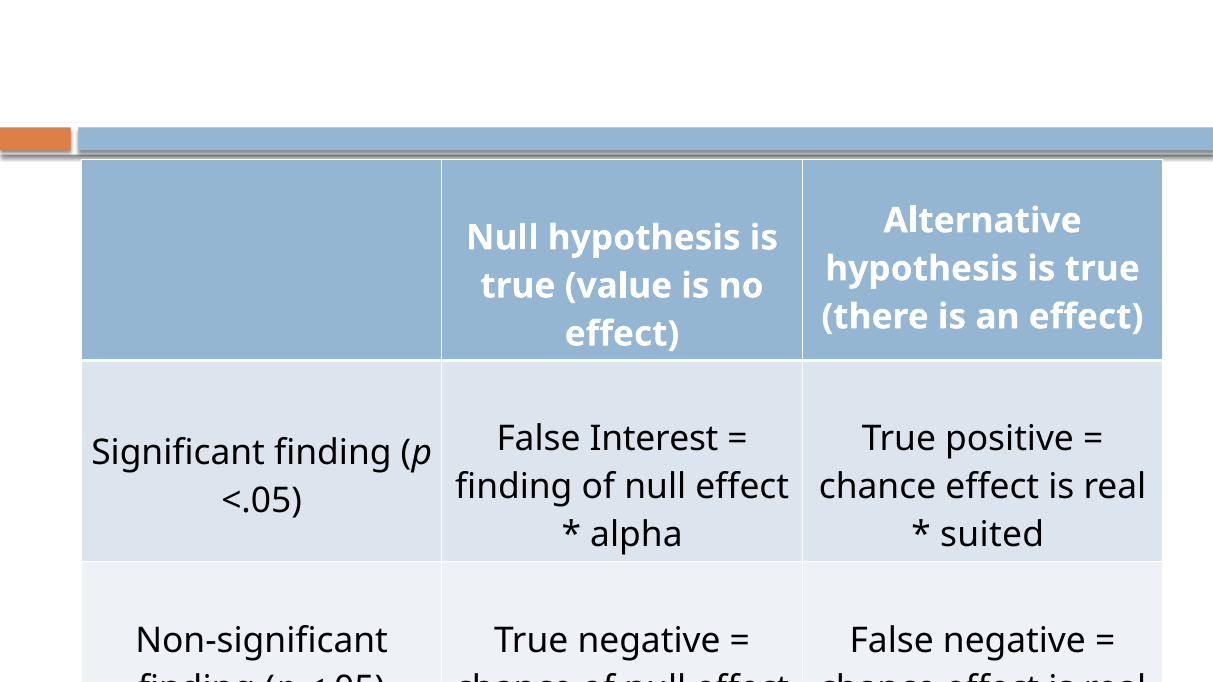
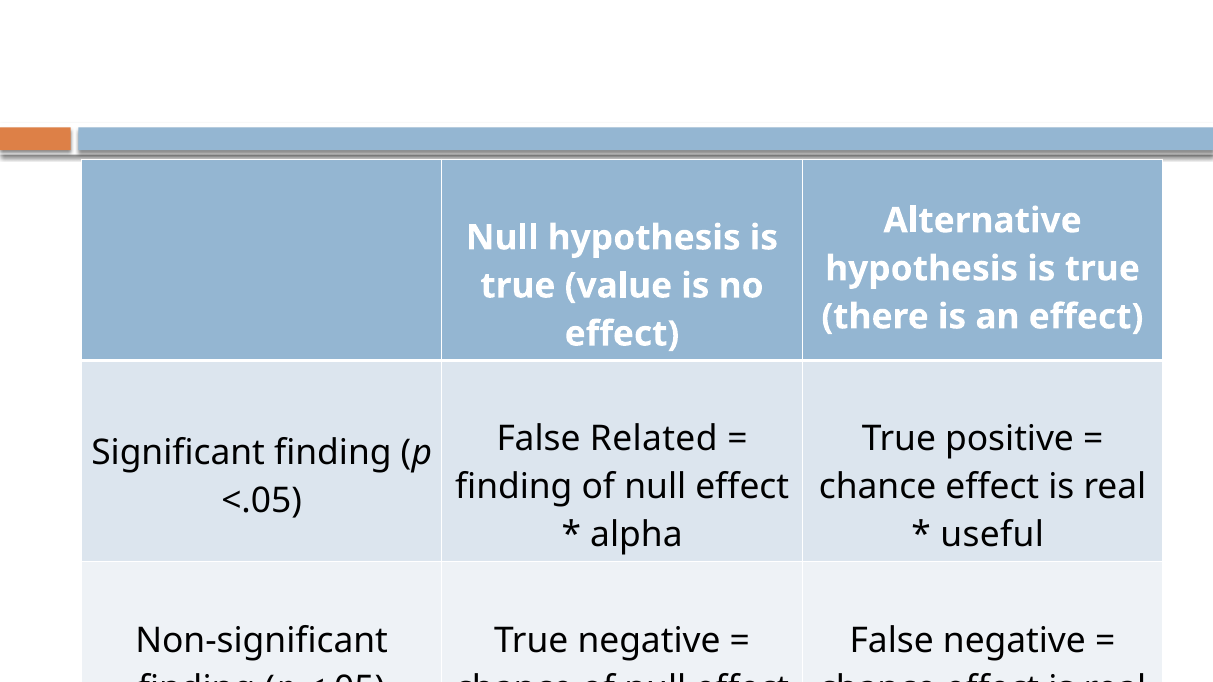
Interest: Interest -> Related (654, 439)
suited: suited -> useful (992, 535)
